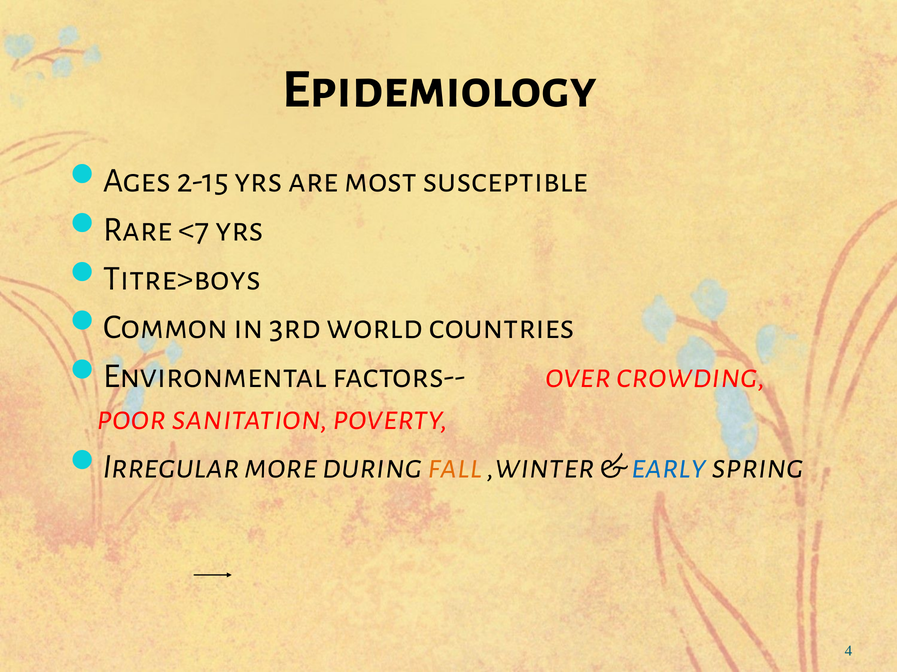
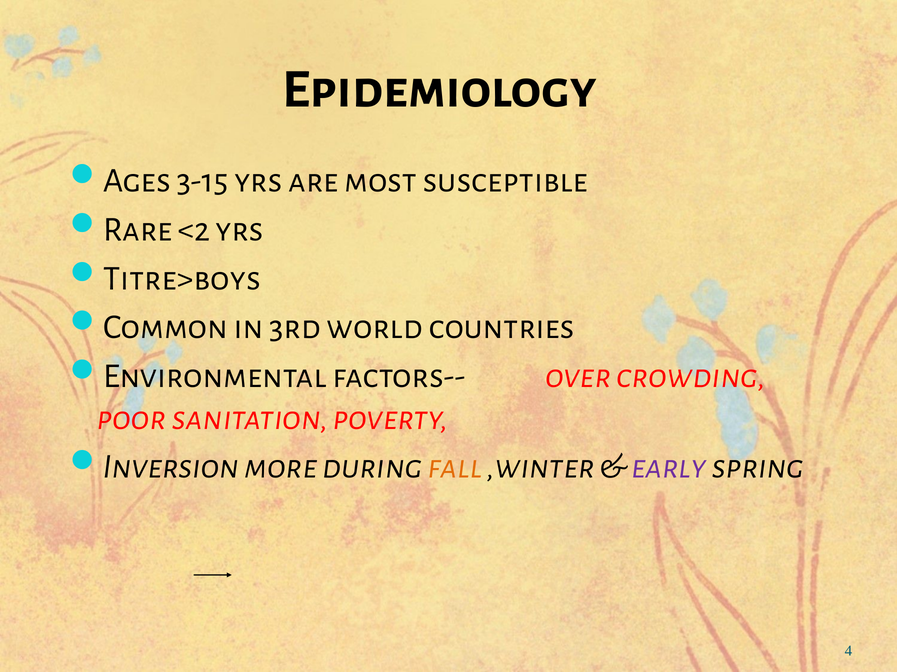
2-15: 2-15 -> 3-15 (202, 181)
<7: <7 -> <2 (194, 230)
Irregular: Irregular -> Inversion (171, 467)
early colour: blue -> purple (669, 467)
